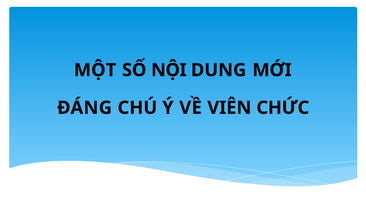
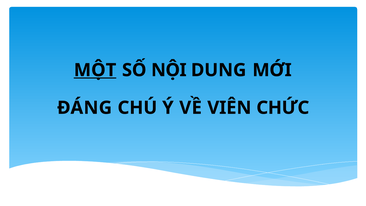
MỘT underline: none -> present (95, 70)
